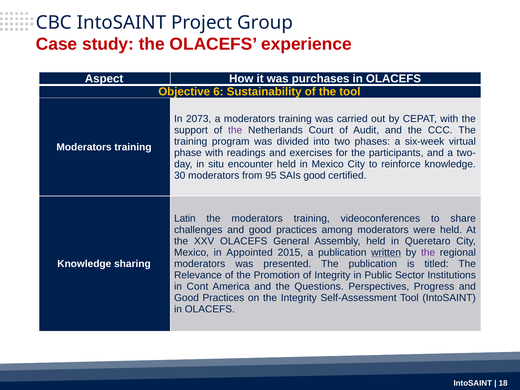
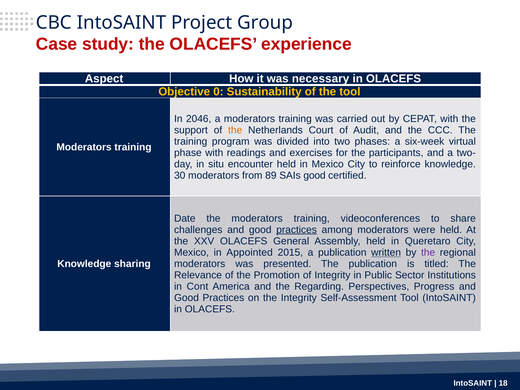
purchases: purchases -> necessary (321, 79)
6: 6 -> 0 (218, 92)
2073: 2073 -> 2046 (199, 119)
the colour: purple -> orange (235, 130)
95: 95 -> 89 (271, 176)
Latin: Latin -> Date (185, 218)
practices underline: none -> present (297, 230)
Questions: Questions -> Regarding (319, 287)
